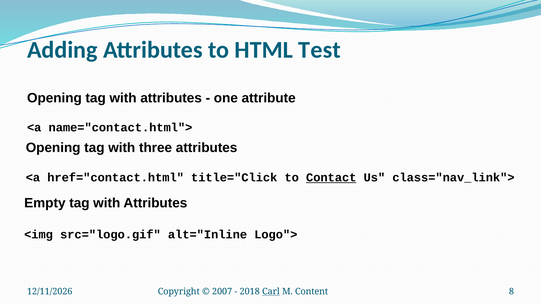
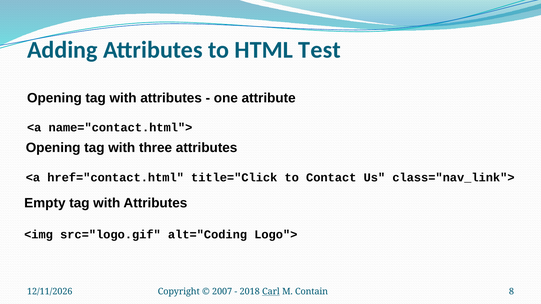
Contact underline: present -> none (331, 178)
alt="Inline: alt="Inline -> alt="Coding (208, 235)
Content: Content -> Contain (312, 292)
